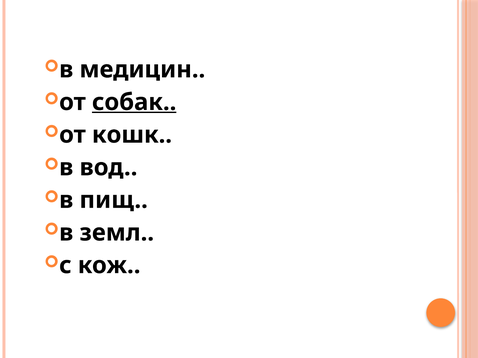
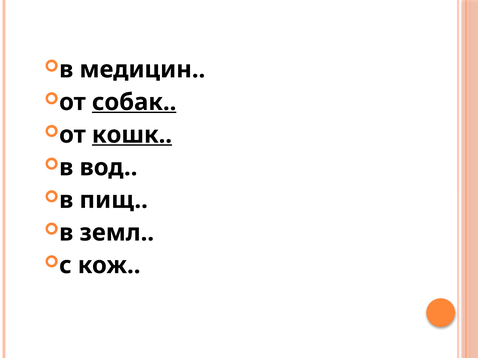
кошк underline: none -> present (132, 135)
